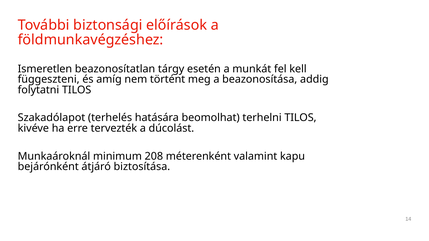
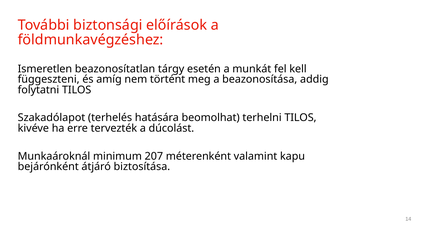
208: 208 -> 207 (154, 156)
